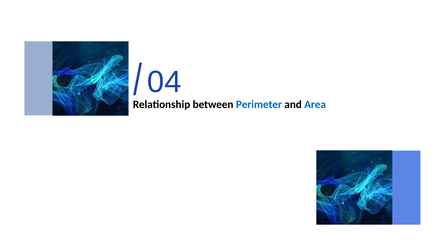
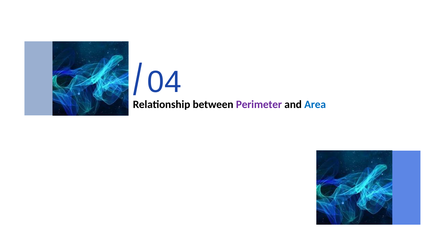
Perimeter colour: blue -> purple (259, 104)
